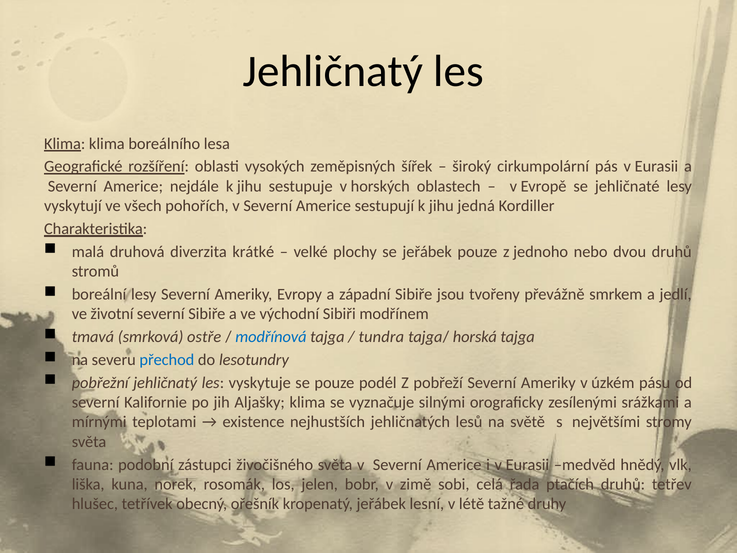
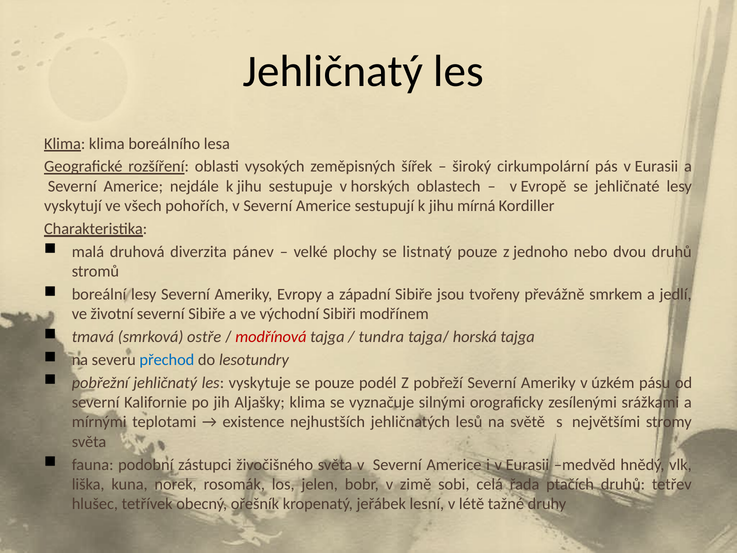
jedná: jedná -> mírná (476, 206)
krátké: krátké -> pánev (253, 252)
se jeřábek: jeřábek -> listnatý (427, 252)
modřínová colour: blue -> red (271, 337)
